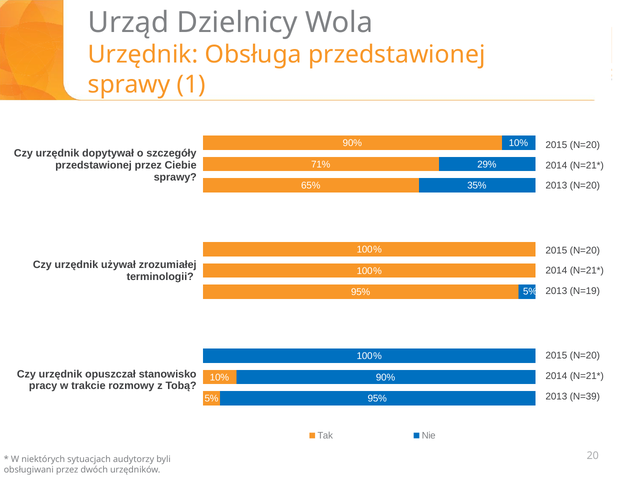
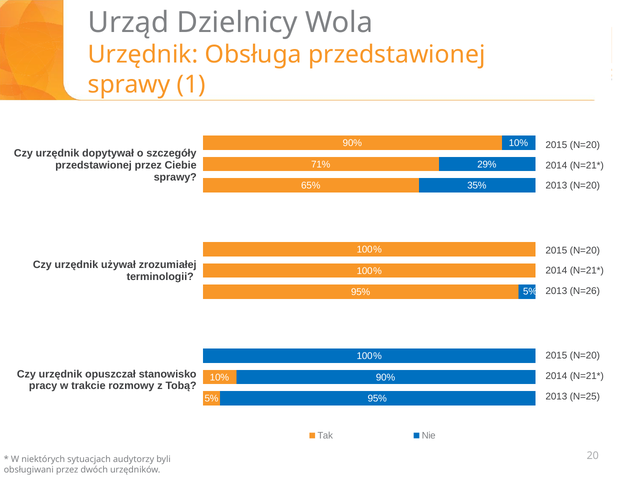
N=19: N=19 -> N=26 (585, 291)
N=39: N=39 -> N=25 (585, 396)
